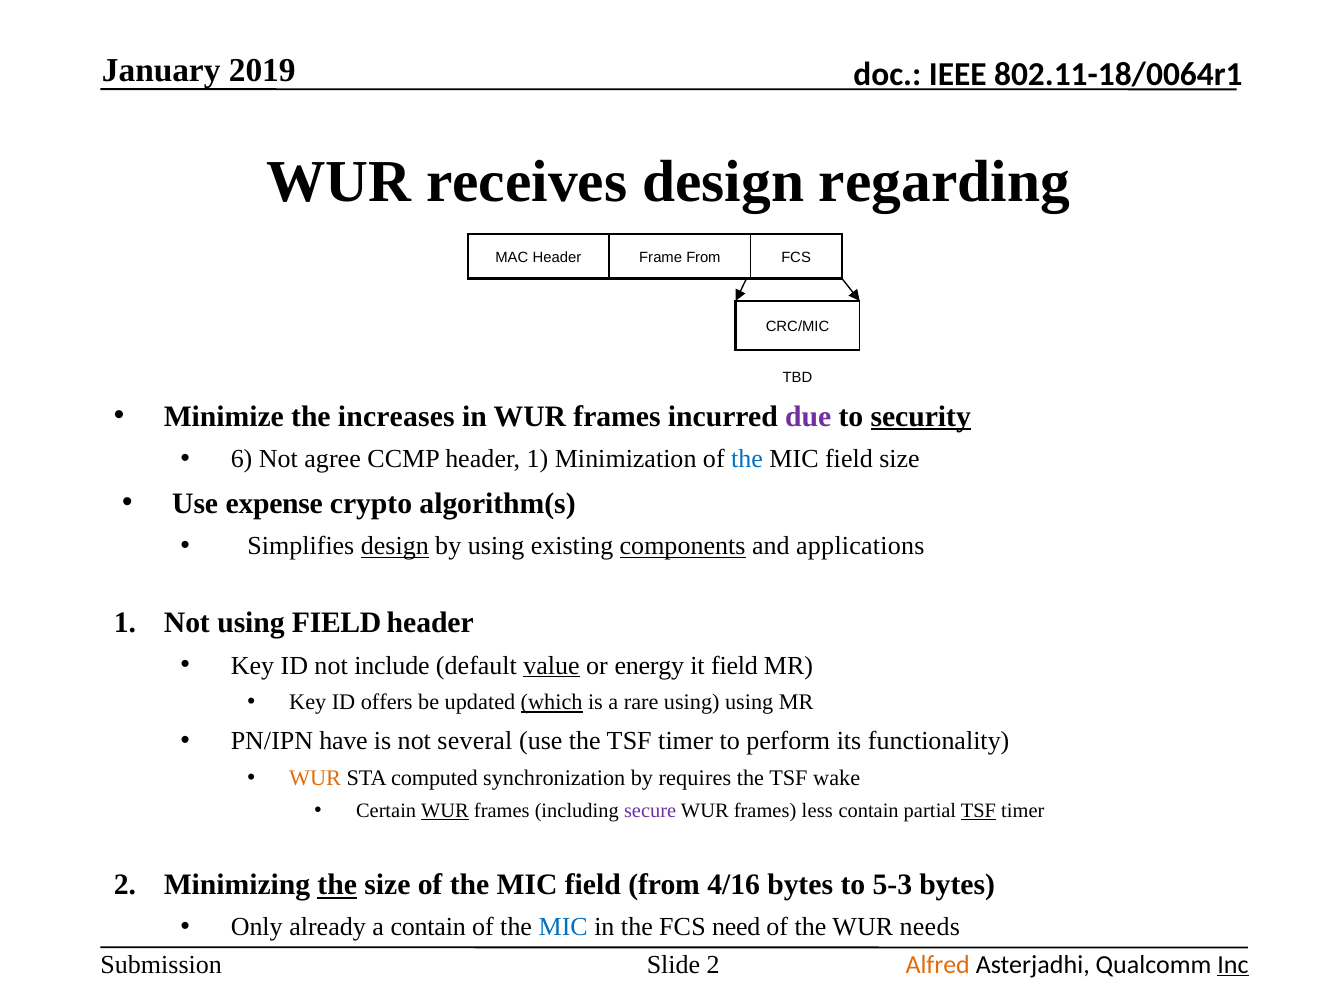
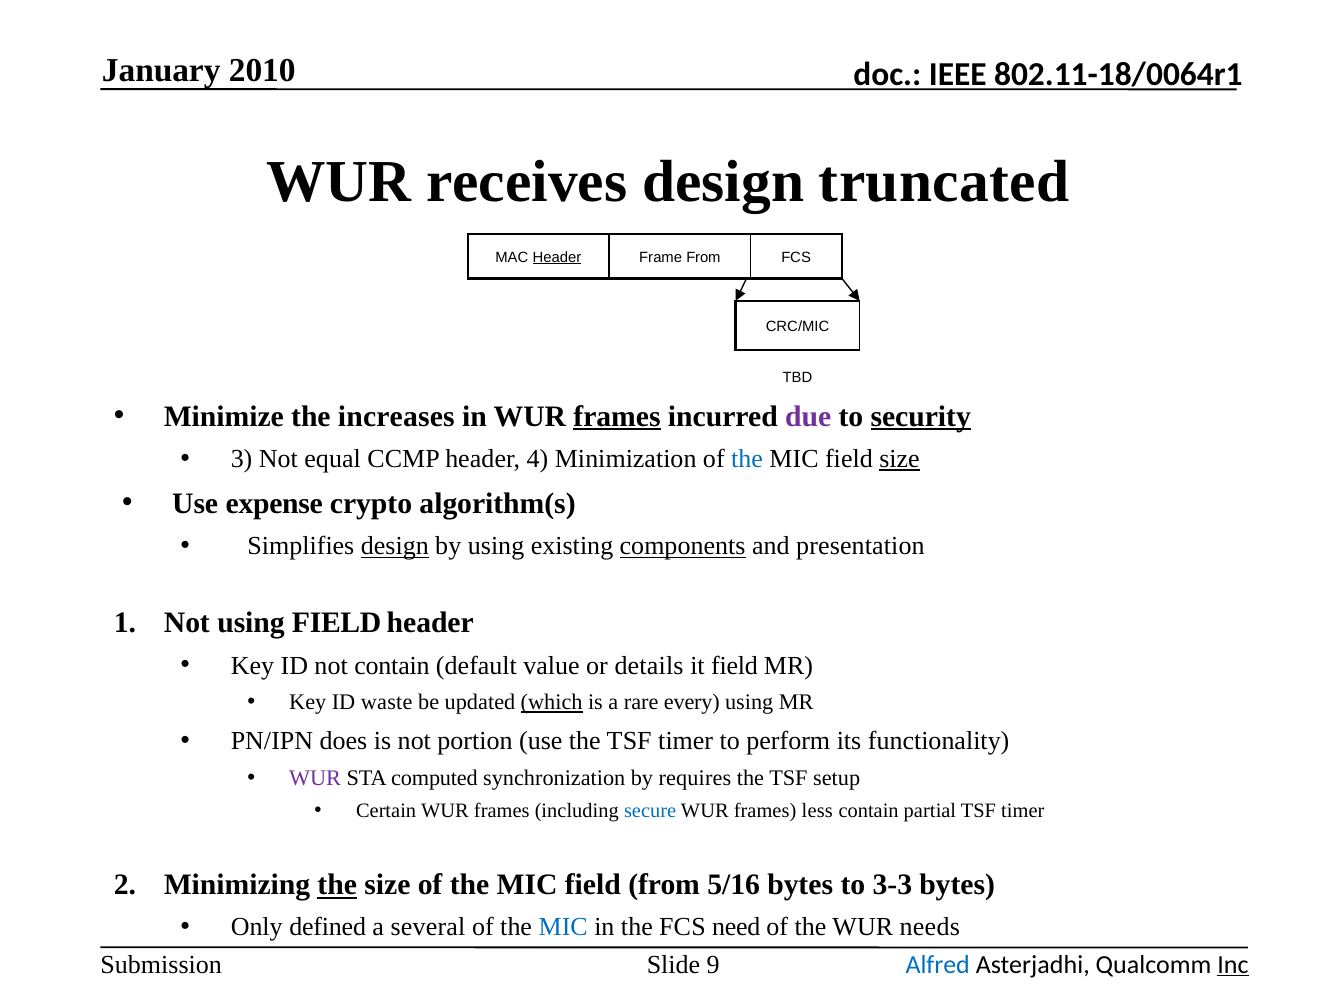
2019: 2019 -> 2010 (262, 71)
regarding: regarding -> truncated (944, 182)
Header underline: none -> present (557, 257)
frames underline: none -> present (617, 416)
6: 6 -> 3 (242, 459)
agree: agree -> equal (333, 459)
header 1: 1 -> 4 (537, 459)
size underline: none -> present (900, 459)
applications: applications -> presentation (860, 546)
not include: include -> contain (392, 665)
value underline: present -> none (552, 665)
energy: energy -> details (649, 665)
offers: offers -> waste (387, 702)
rare using: using -> every (692, 702)
have: have -> does (343, 741)
several: several -> portion (475, 741)
WUR colour: orange -> purple (315, 778)
wake: wake -> setup (837, 778)
WUR underline: present -> none (445, 811)
secure colour: purple -> blue (650, 811)
TSF underline: present -> none (978, 811)
4/16: 4/16 -> 5/16 (734, 885)
5-3: 5-3 -> 3-3 (892, 885)
already: already -> defined (328, 927)
a contain: contain -> several (428, 927)
Slide 2: 2 -> 9 (713, 964)
Alfred colour: orange -> blue (938, 964)
